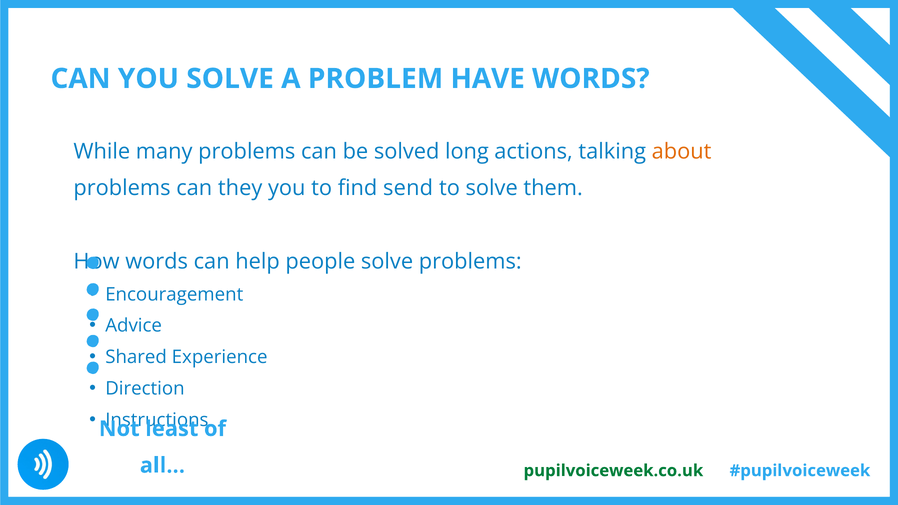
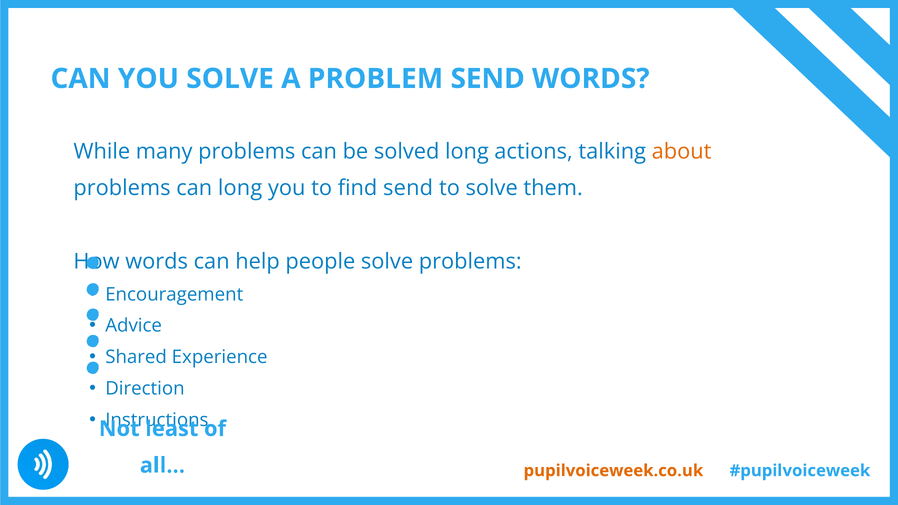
PROBLEM HAVE: HAVE -> SEND (488, 79)
can they: they -> long (240, 188)
pupilvoiceweek.co.uk colour: green -> orange (613, 471)
